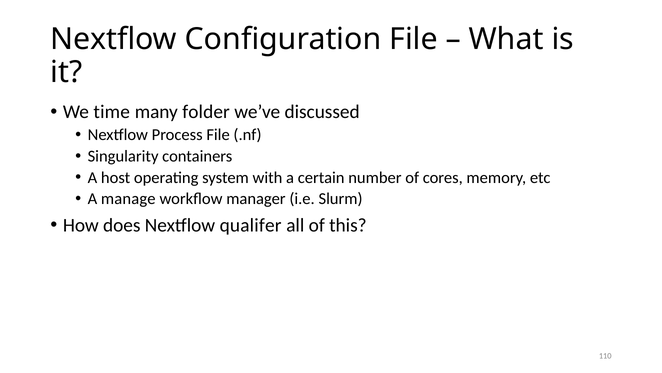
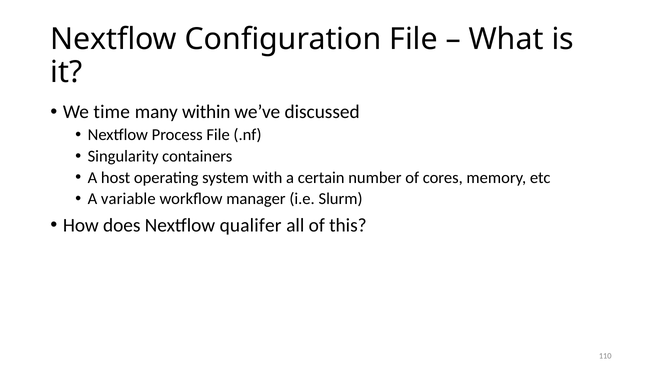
folder: folder -> within (206, 112)
manage: manage -> variable (128, 199)
